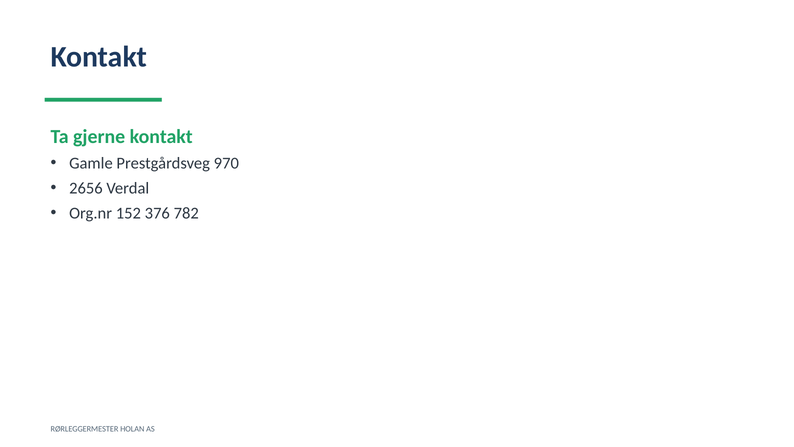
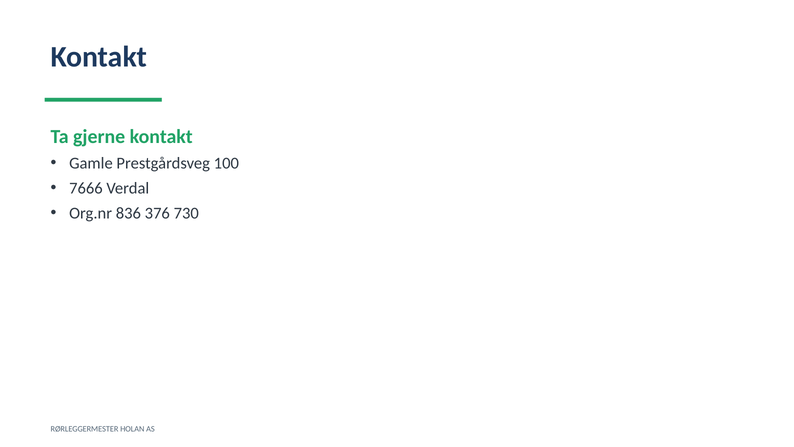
970: 970 -> 100 (226, 163)
2656: 2656 -> 7666 (86, 188)
152: 152 -> 836 (128, 213)
782: 782 -> 730 (186, 213)
